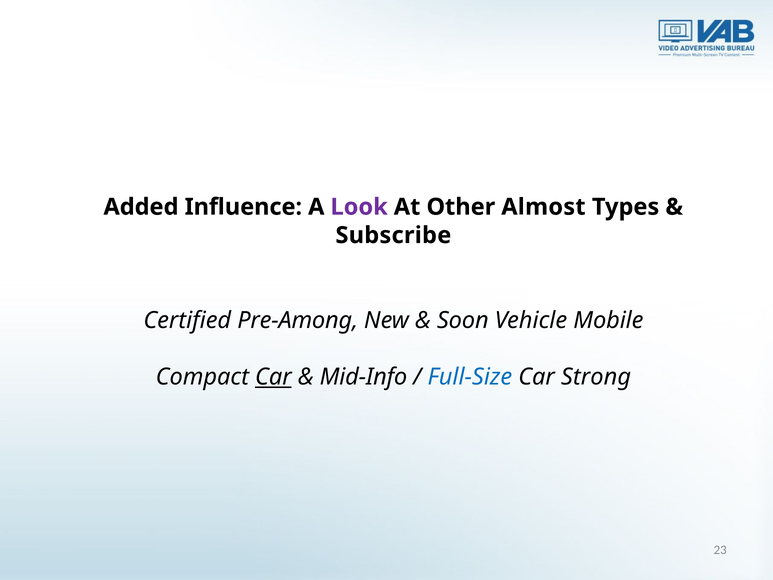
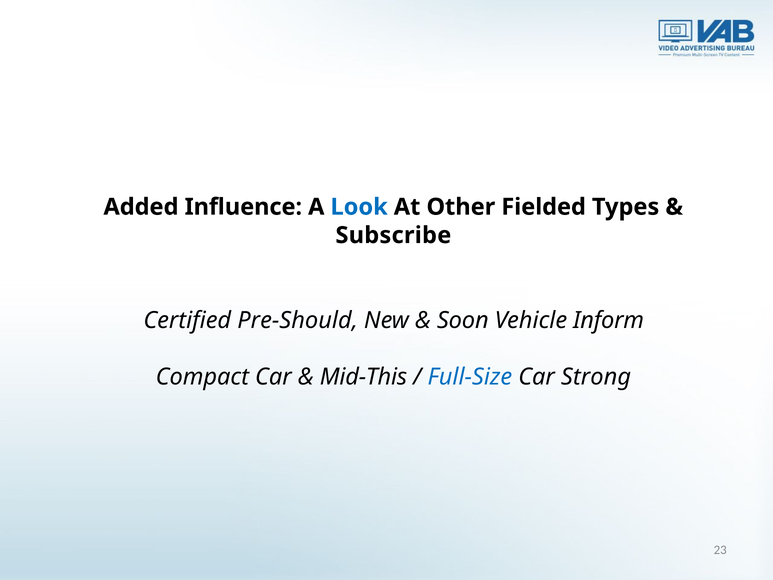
Look colour: purple -> blue (359, 207)
Almost: Almost -> Fielded (544, 207)
Pre-Among: Pre-Among -> Pre-Should (298, 320)
Mobile: Mobile -> Inform (608, 320)
Car underline: present -> none (273, 377)
Mid-Info: Mid-Info -> Mid-This (363, 377)
